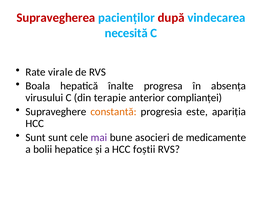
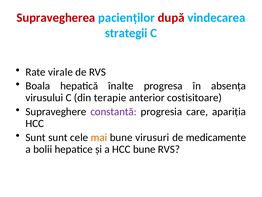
necesită: necesită -> strategii (126, 33)
complianței: complianței -> costisitoare (195, 98)
constantă colour: orange -> purple (114, 111)
este: este -> care (197, 111)
mai colour: purple -> orange (99, 137)
asocieri: asocieri -> virusuri (152, 137)
HCC foștii: foștii -> bune (144, 149)
